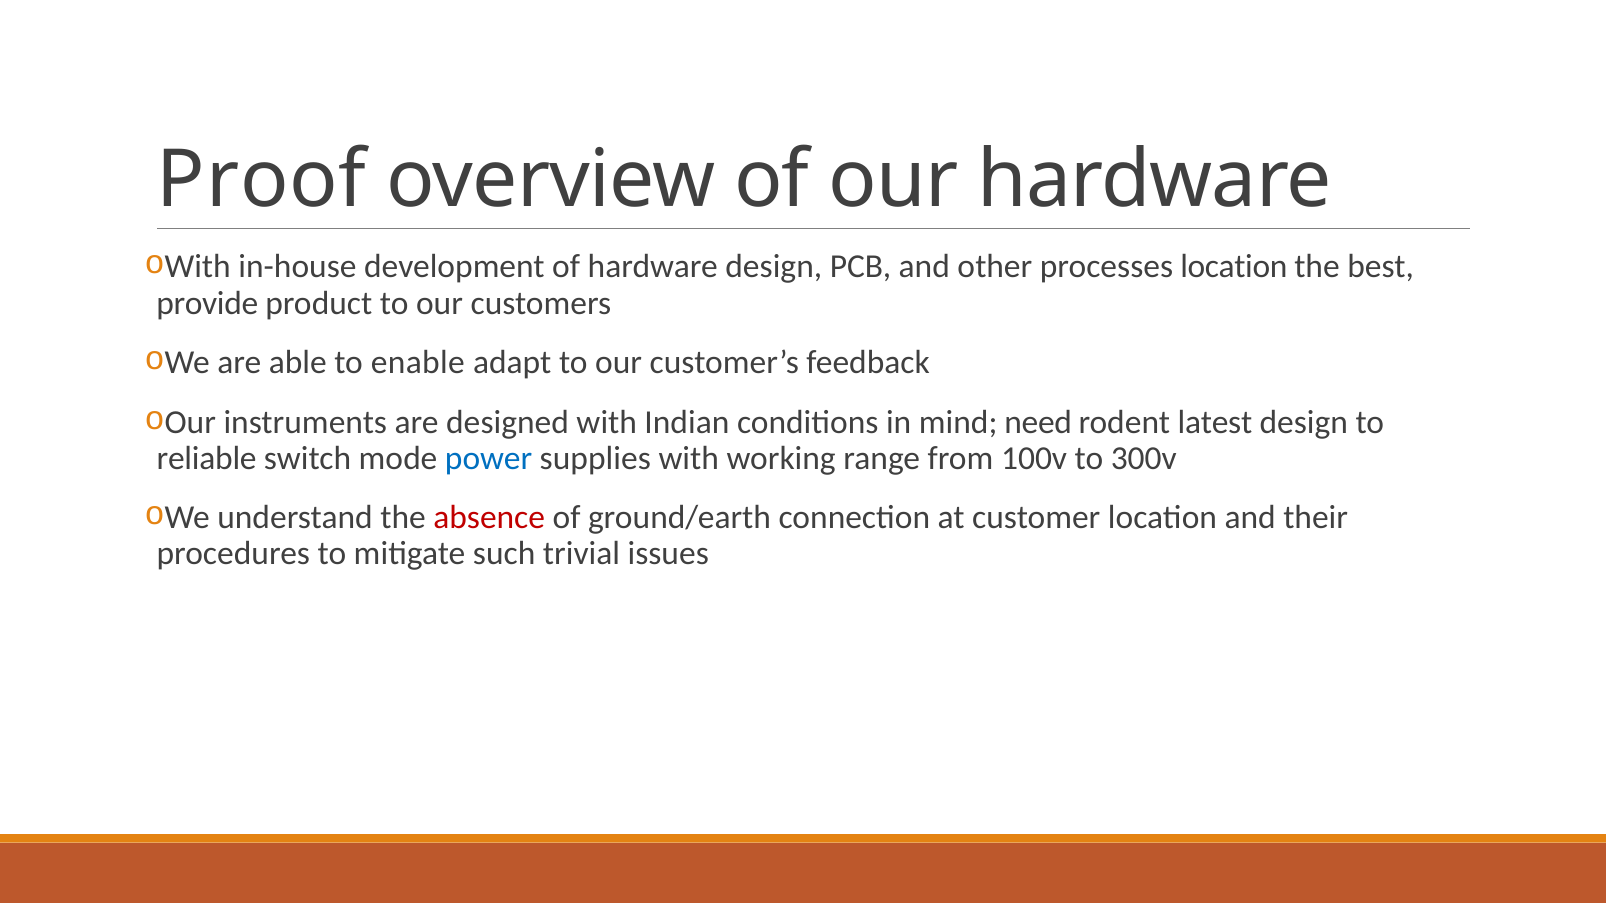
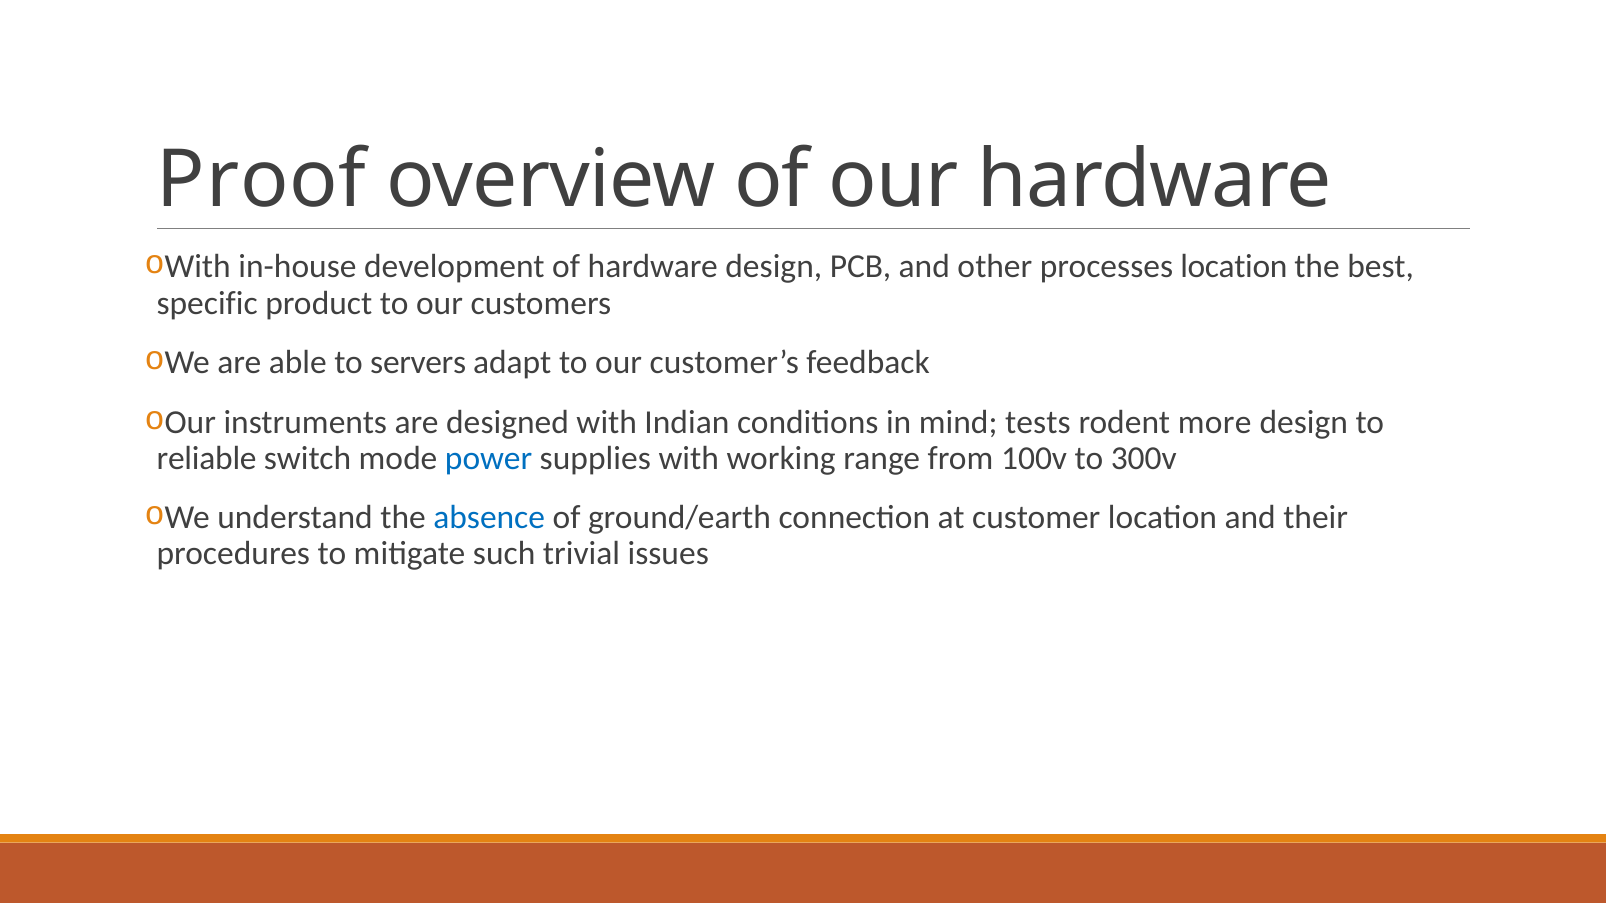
provide: provide -> specific (207, 303)
enable: enable -> servers (418, 363)
need: need -> tests (1038, 422)
latest: latest -> more (1215, 422)
absence colour: red -> blue (489, 518)
